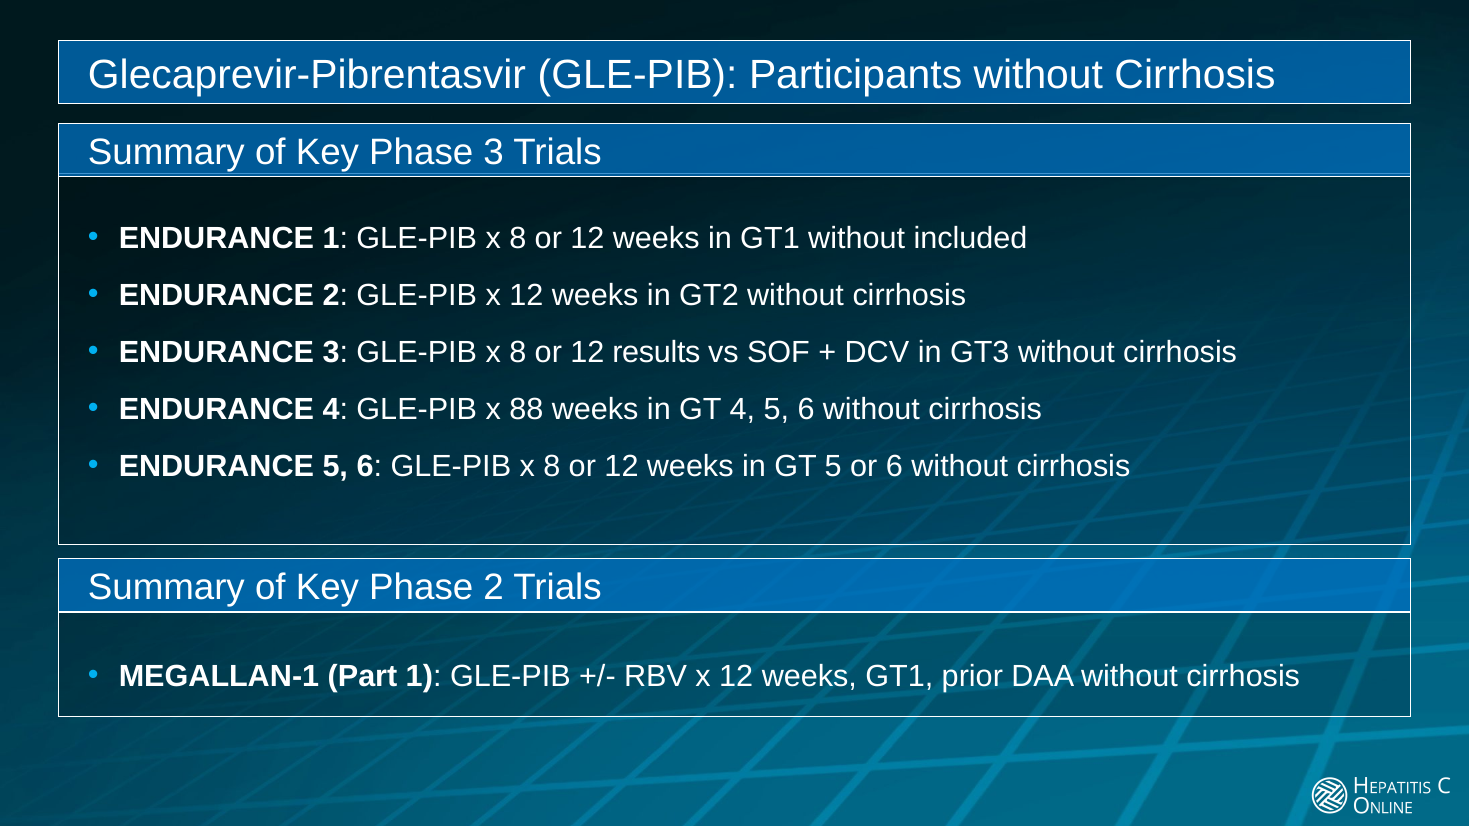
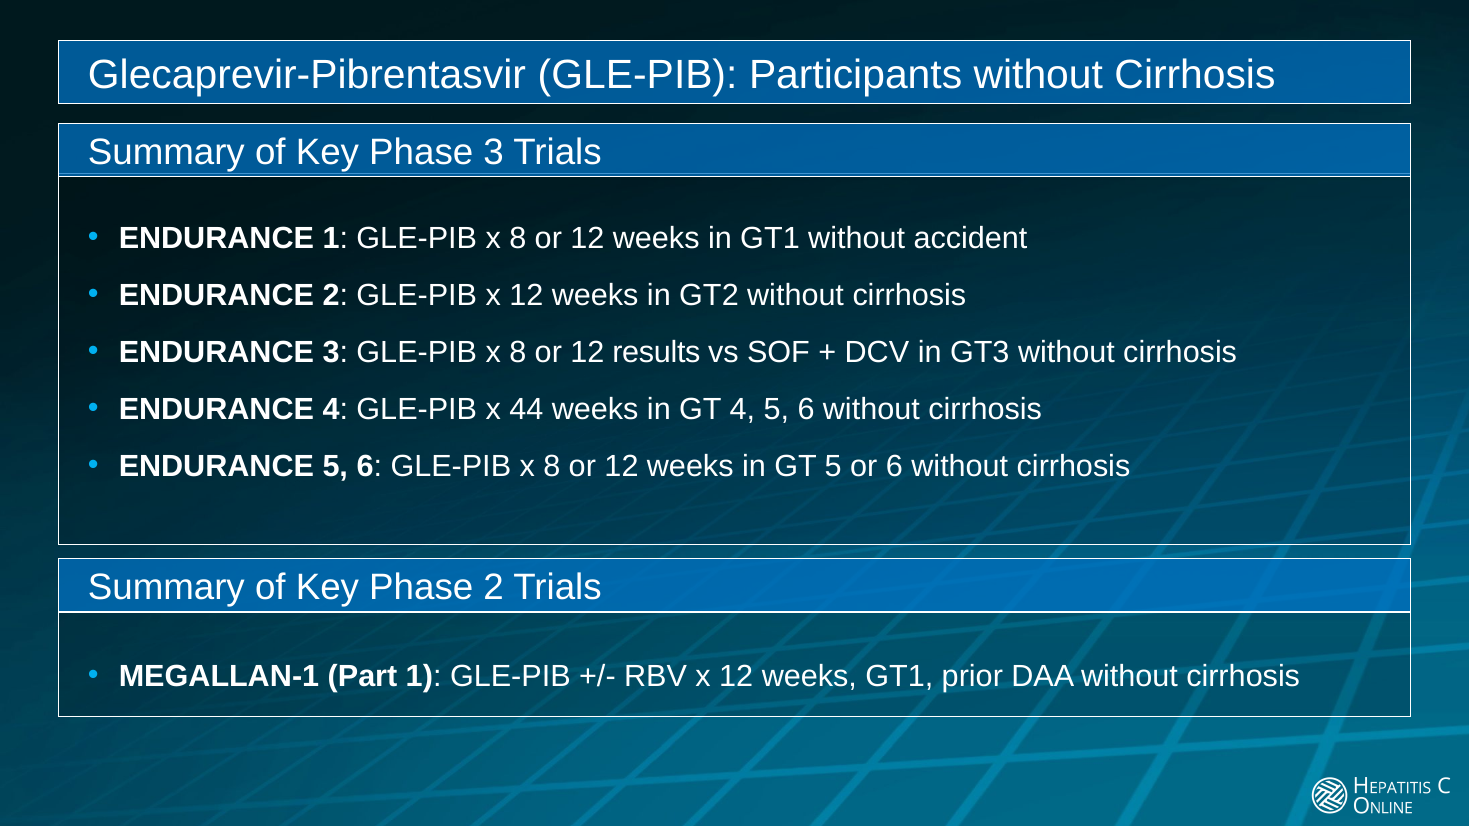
included: included -> accident (971, 238)
88: 88 -> 44 (526, 409)
